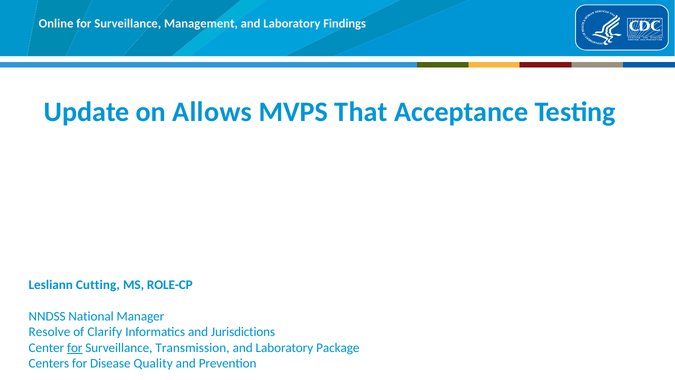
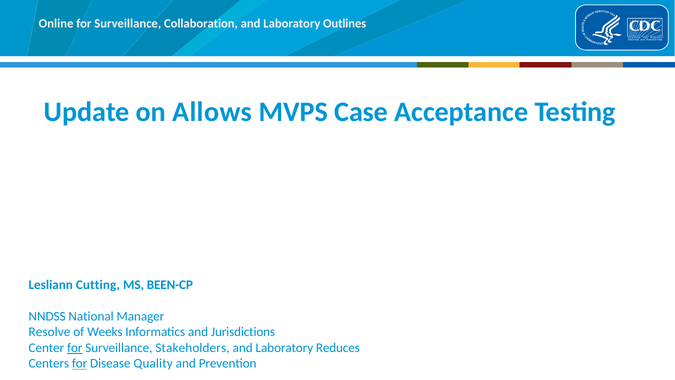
Management: Management -> Collaboration (201, 23)
Findings: Findings -> Outlines (345, 23)
That: That -> Case (361, 112)
ROLE-CP: ROLE-CP -> BEEN-CP (170, 285)
Clarify: Clarify -> Weeks (105, 332)
Transmission: Transmission -> Stakeholders (193, 348)
Package: Package -> Reduces (338, 348)
for underline: none -> present (80, 363)
